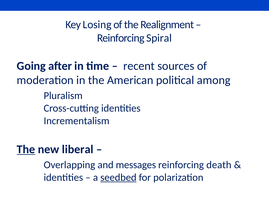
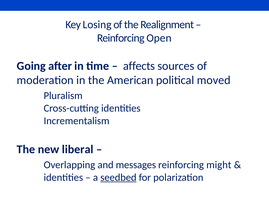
Spiral: Spiral -> Open (159, 38)
recent: recent -> affects (139, 66)
among: among -> moved (214, 80)
The underline: present -> none (26, 149)
death: death -> might (219, 165)
